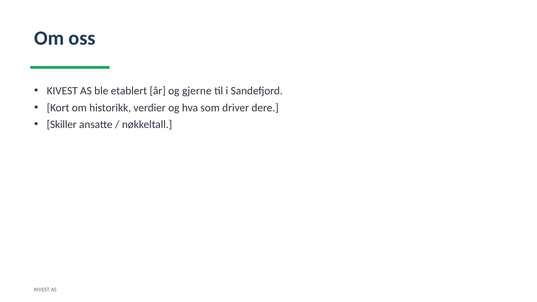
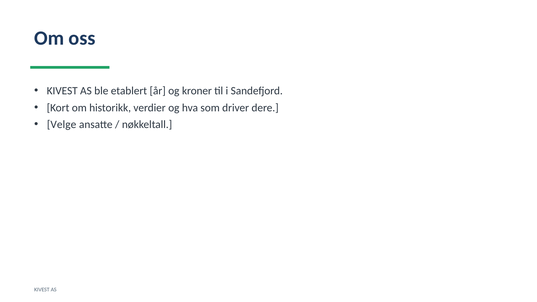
gjerne: gjerne -> kroner (197, 91)
Skiller: Skiller -> Velge (62, 125)
